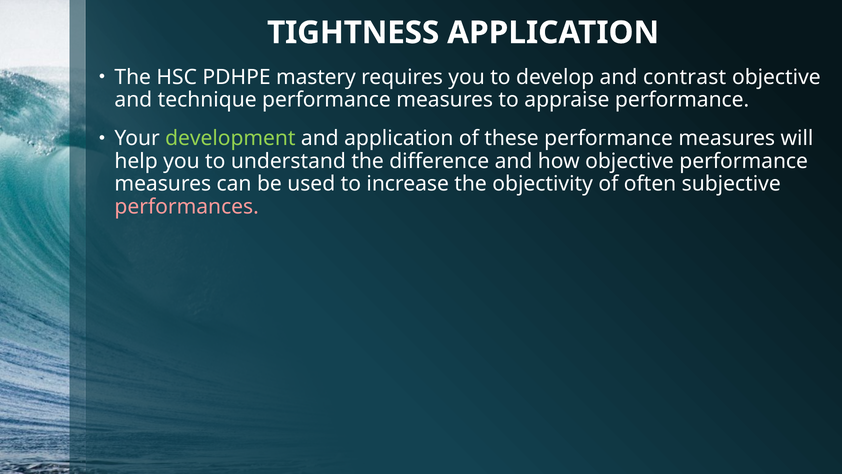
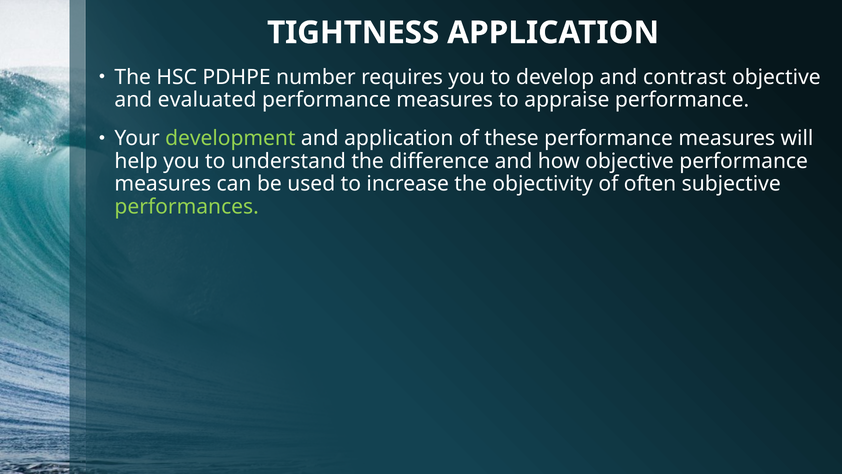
mastery: mastery -> number (316, 77)
technique: technique -> evaluated (207, 100)
performances colour: pink -> light green (187, 207)
